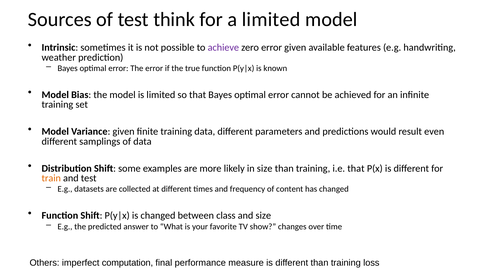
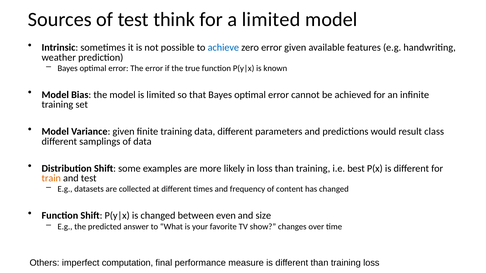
achieve colour: purple -> blue (223, 48)
even: even -> class (434, 132)
in size: size -> loss (265, 169)
i.e that: that -> best (356, 169)
class: class -> even (226, 216)
